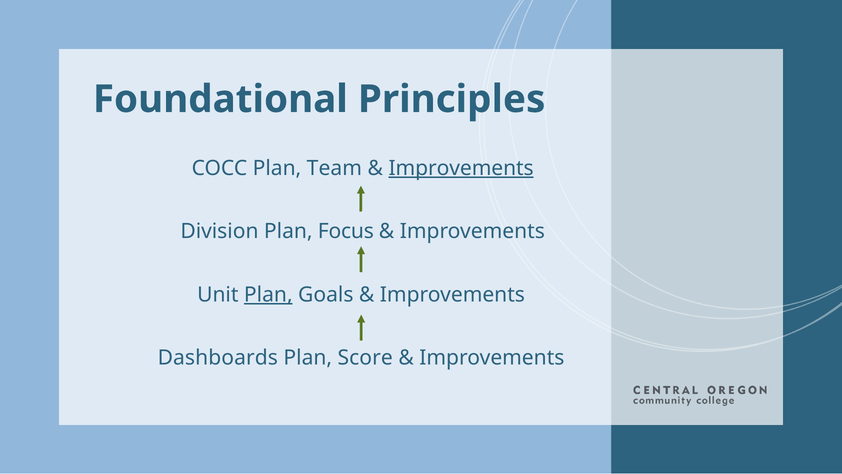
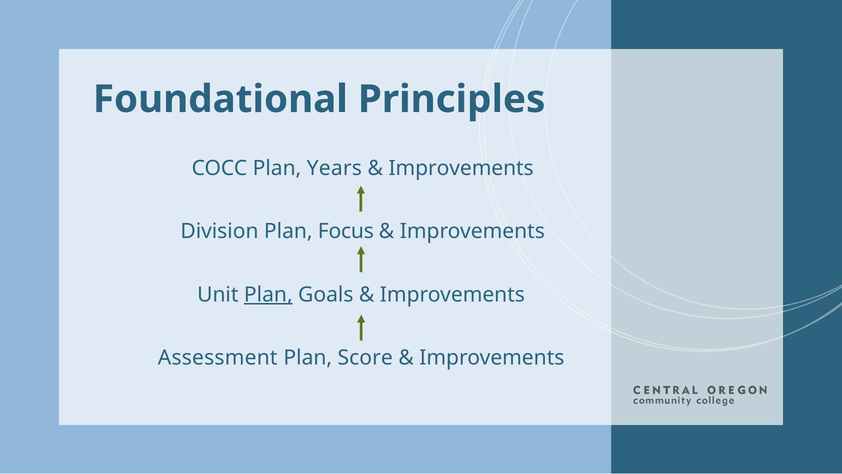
Team: Team -> Years (334, 168)
Improvements underline: present -> none (461, 168)
Dashboards: Dashboards -> Assessment (218, 357)
